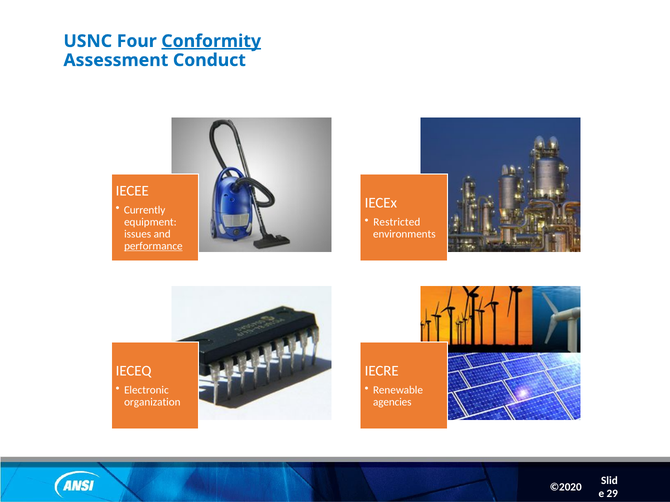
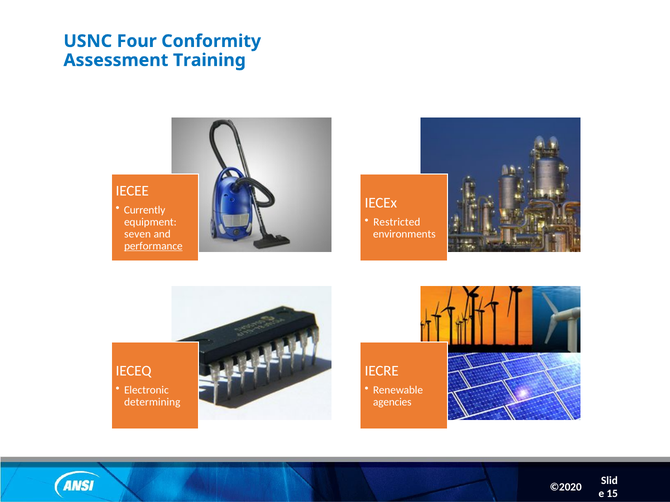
Conformity underline: present -> none (211, 41)
Conduct: Conduct -> Training (209, 60)
issues: issues -> seven (138, 234)
organization: organization -> determining (152, 403)
29: 29 -> 15 (612, 494)
